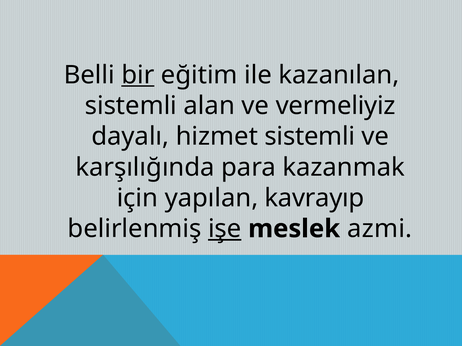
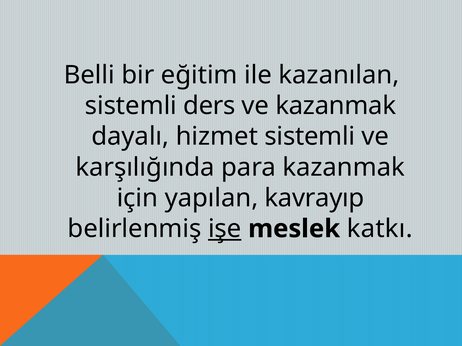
bir underline: present -> none (138, 75)
alan: alan -> ders (209, 106)
ve vermeliyiz: vermeliyiz -> kazanmak (336, 106)
azmi: azmi -> katkı (380, 229)
